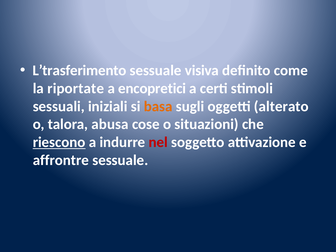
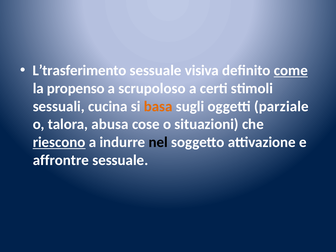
come underline: none -> present (291, 70)
riportate: riportate -> propenso (76, 88)
encopretici: encopretici -> scrupoloso (152, 88)
iniziali: iniziali -> cucina (108, 106)
alterato: alterato -> parziale (281, 106)
nel colour: red -> black (158, 142)
